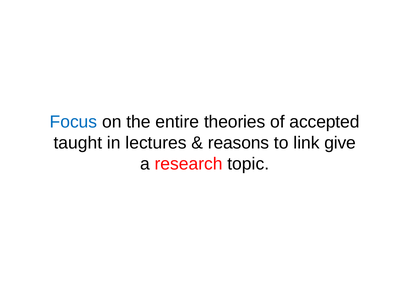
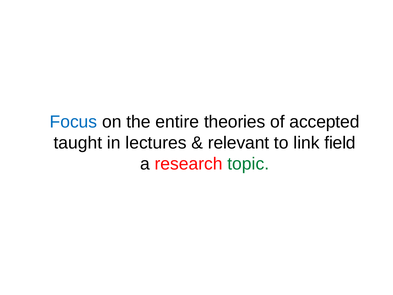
reasons: reasons -> relevant (239, 143)
give: give -> field (340, 143)
topic colour: black -> green (248, 164)
